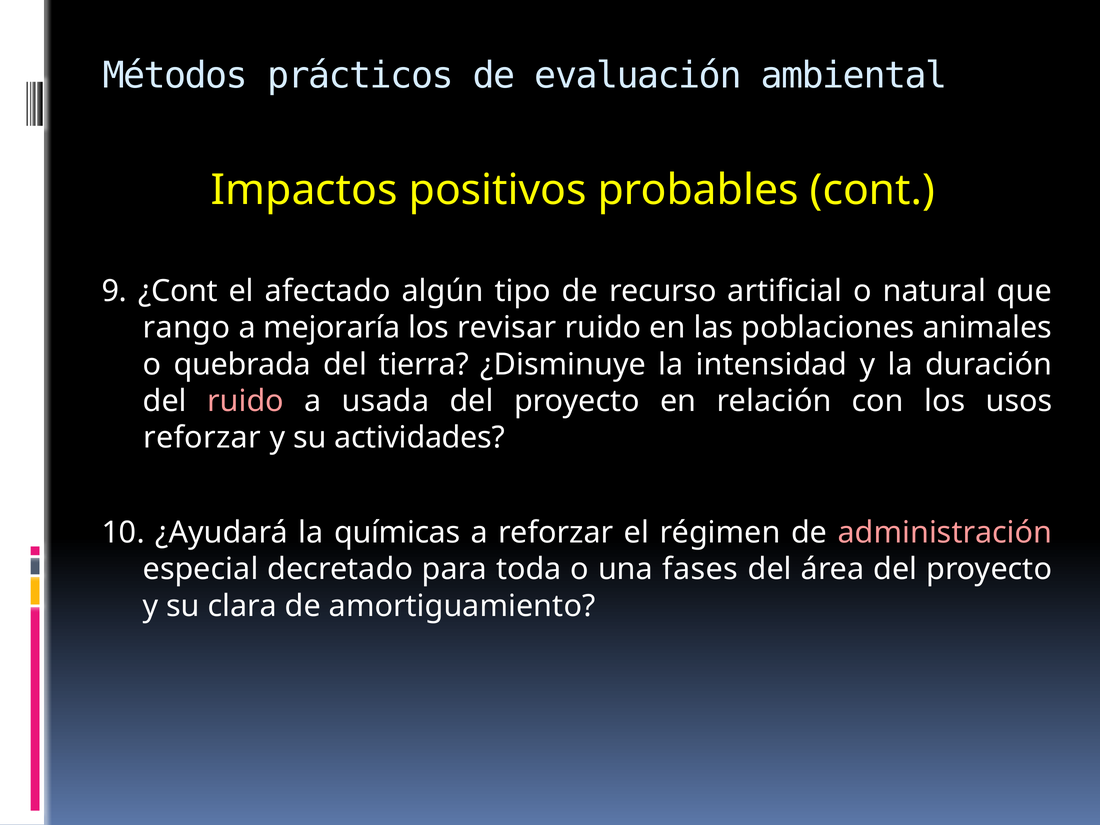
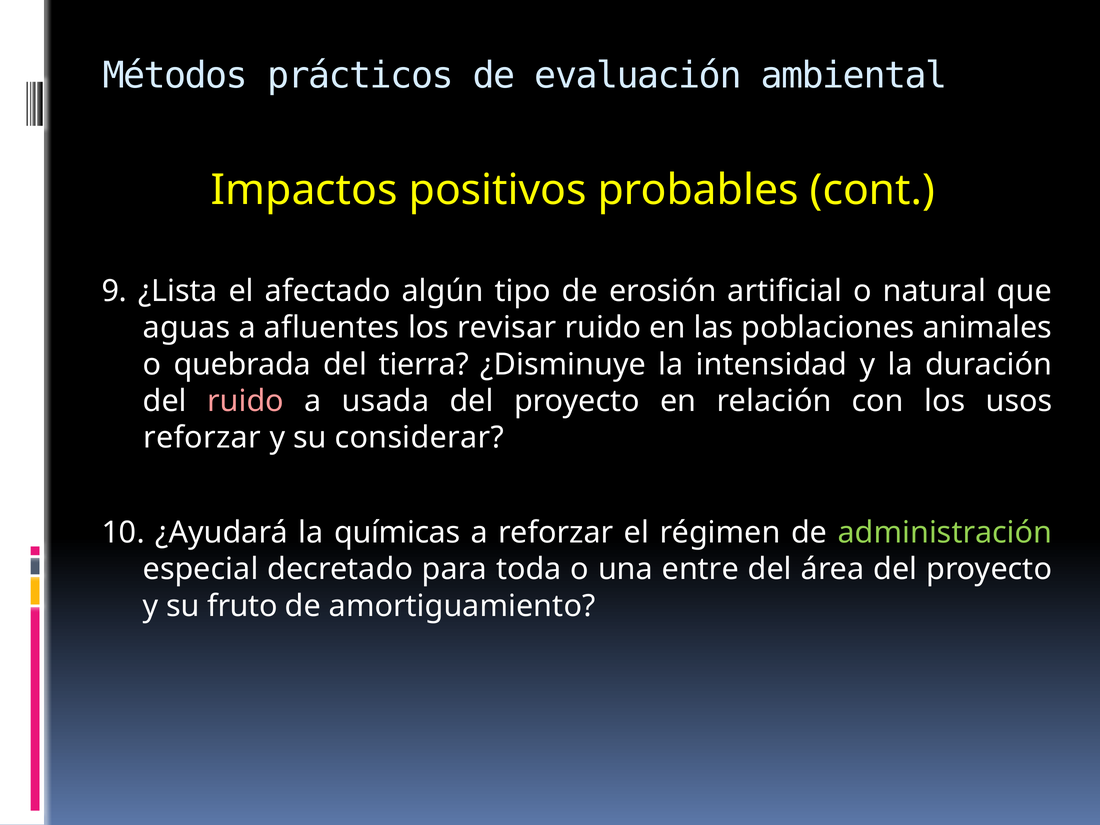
¿Cont: ¿Cont -> ¿Lista (178, 291)
recurso: recurso -> erosión (663, 291)
rango: rango -> aguas (187, 328)
mejoraría: mejoraría -> afluentes (332, 328)
actividades: actividades -> considerar (419, 438)
administración colour: pink -> light green (945, 533)
fases: fases -> entre (700, 569)
clara: clara -> fruto (242, 606)
